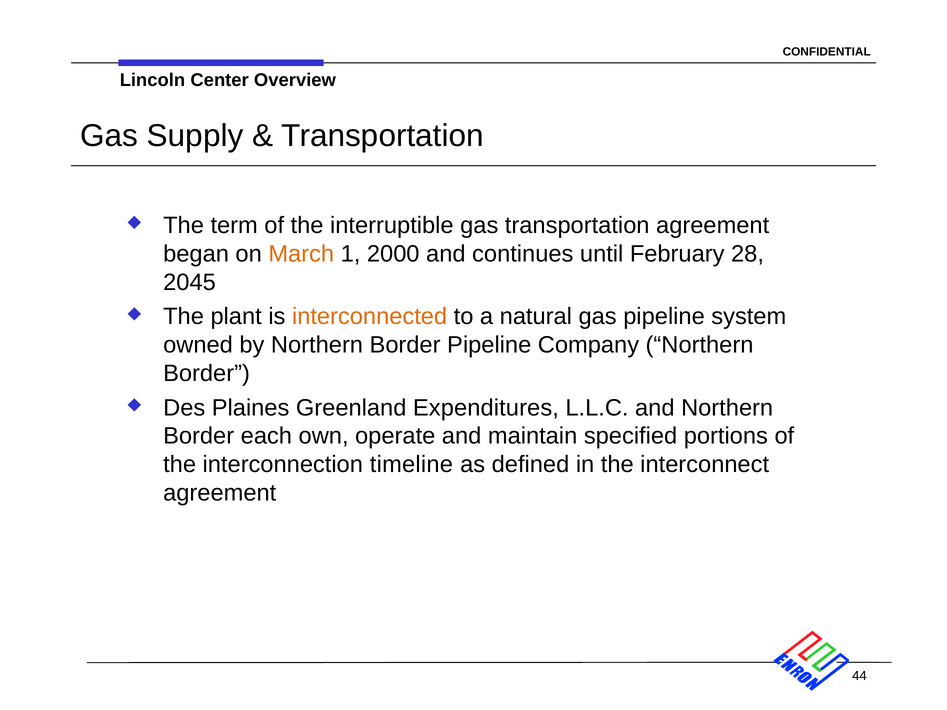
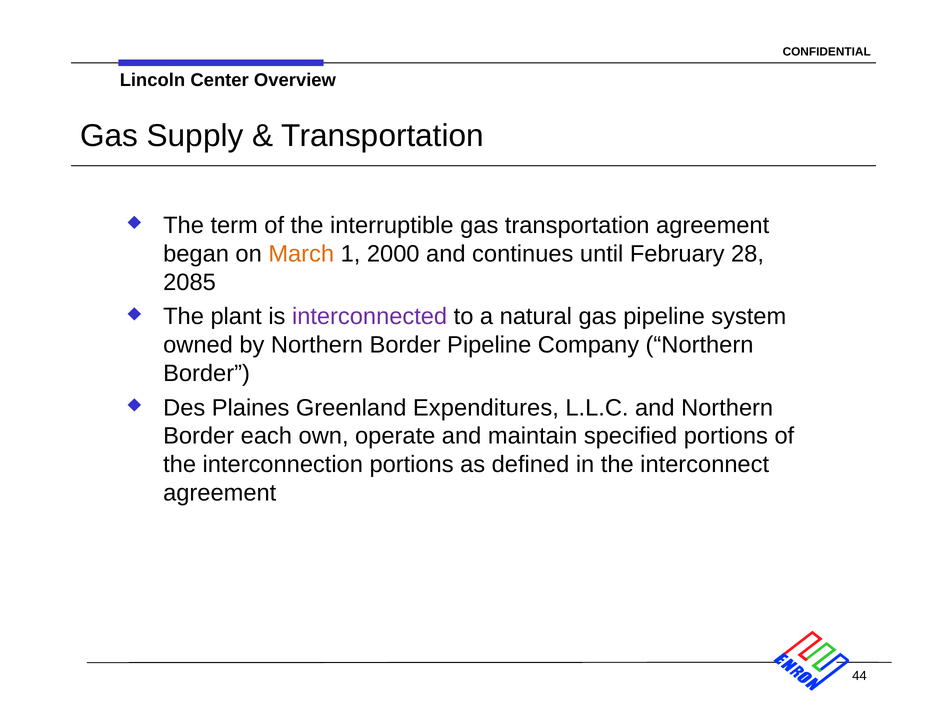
2045: 2045 -> 2085 (190, 282)
interconnected colour: orange -> purple (370, 317)
interconnection timeline: timeline -> portions (412, 465)
